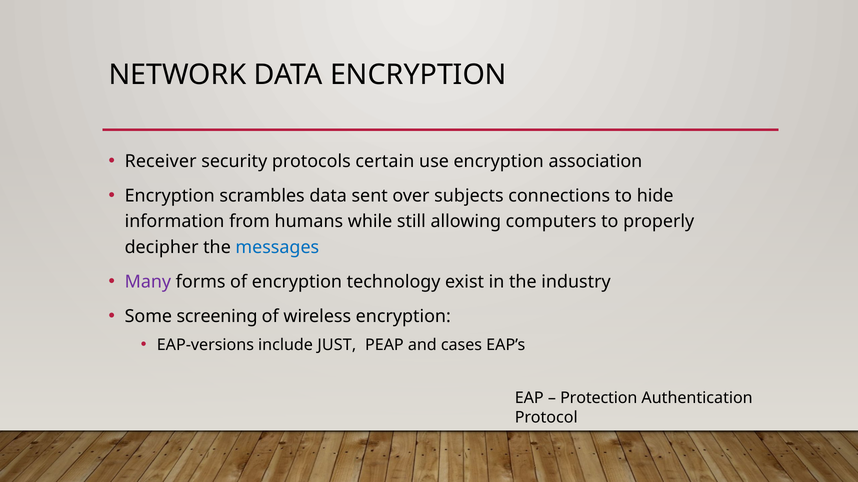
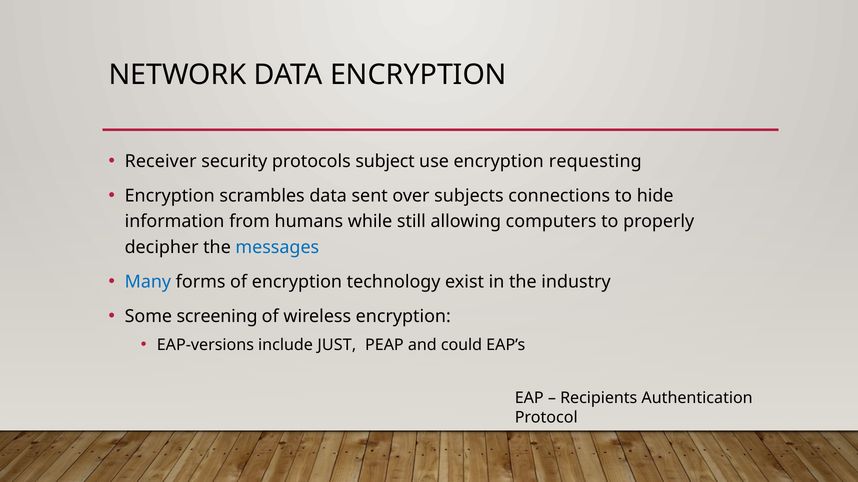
certain: certain -> subject (385, 161)
association: association -> requesting (595, 161)
Many colour: purple -> blue (148, 282)
cases: cases -> could (461, 345)
Protection: Protection -> Recipients (599, 399)
